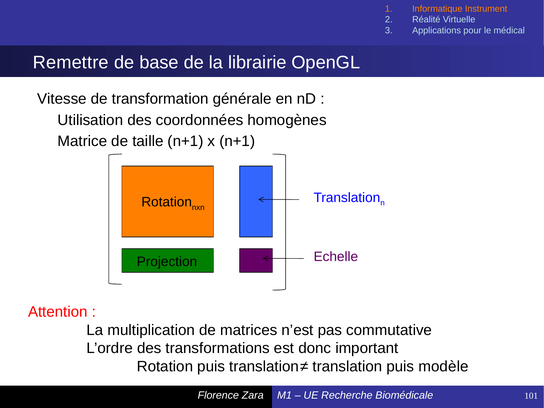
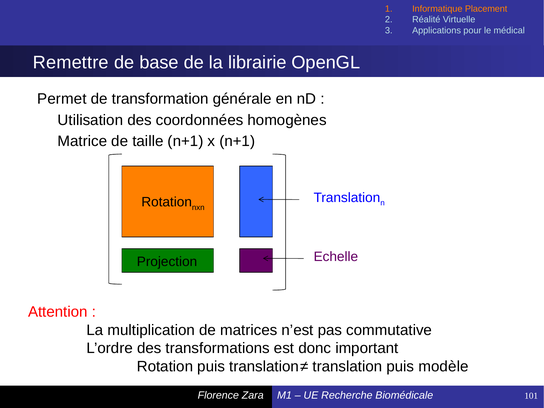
Instrument: Instrument -> Placement (486, 9)
Vitesse: Vitesse -> Permet (62, 99)
